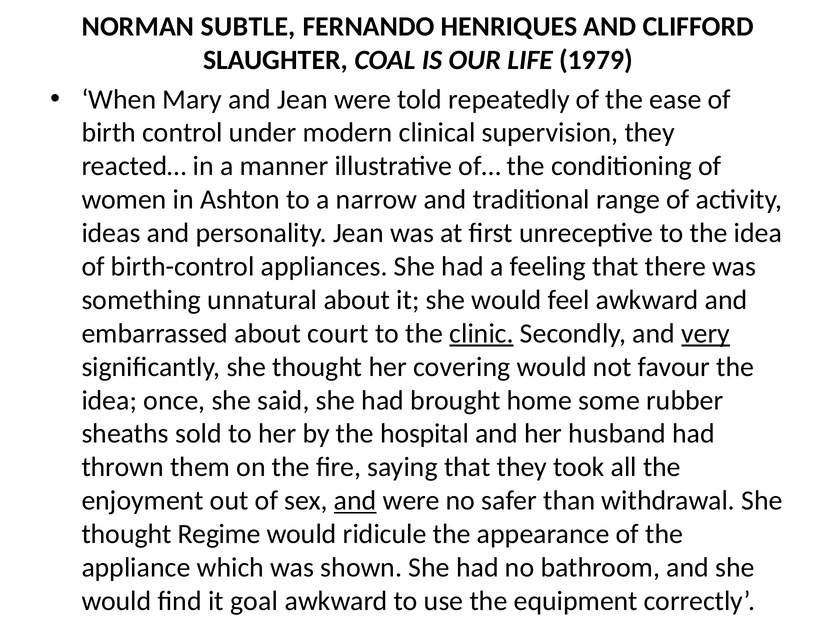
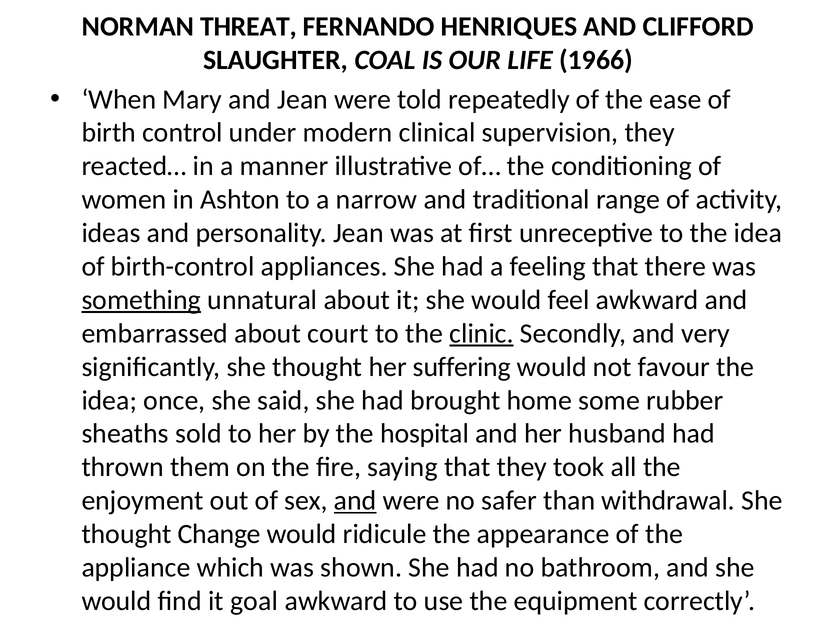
SUBTLE: SUBTLE -> THREAT (248, 27)
1979: 1979 -> 1966 (596, 60)
something underline: none -> present (141, 300)
very underline: present -> none (706, 333)
covering: covering -> suffering (462, 367)
Regime: Regime -> Change (219, 534)
